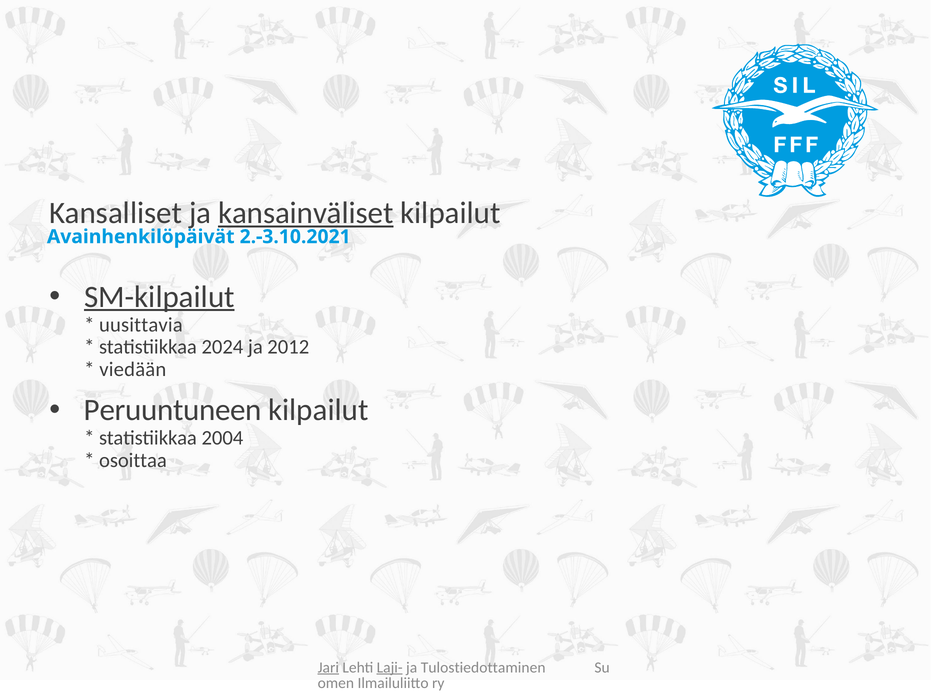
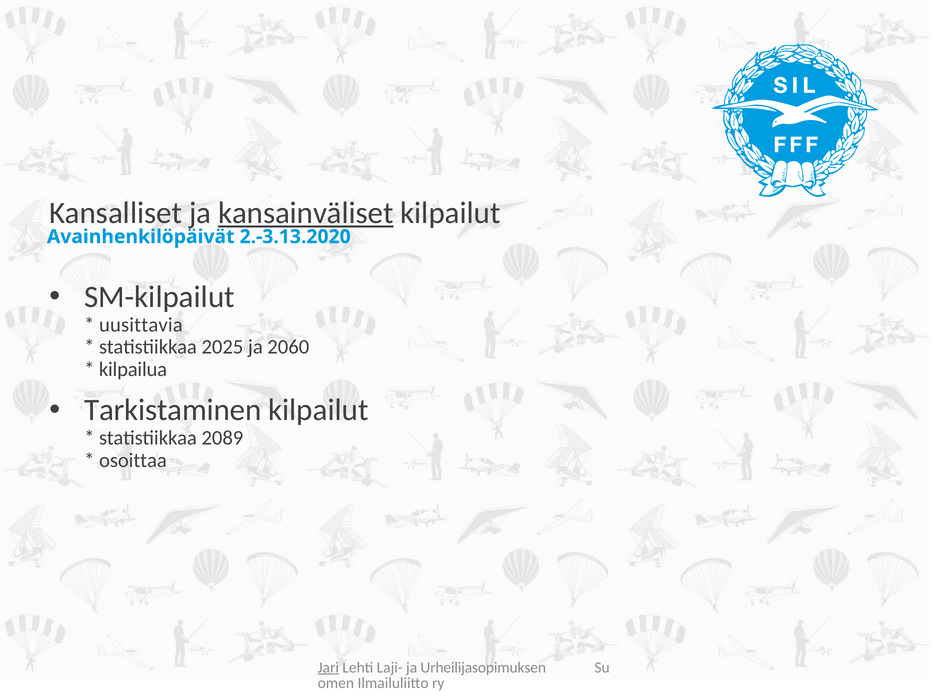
2.-3.10.2021: 2.-3.10.2021 -> 2.-3.13.2020 (295, 236)
SM-kilpailut underline: present -> none (159, 296)
2024: 2024 -> 2025 (222, 347)
2012: 2012 -> 2060 (288, 347)
viedään: viedään -> kilpailua (133, 369)
Peruuntuneen: Peruuntuneen -> Tarkistaminen (173, 410)
2004: 2004 -> 2089 (222, 438)
Laji- underline: present -> none (390, 667)
Tulostiedottaminen: Tulostiedottaminen -> Urheilijasopimuksen (483, 667)
